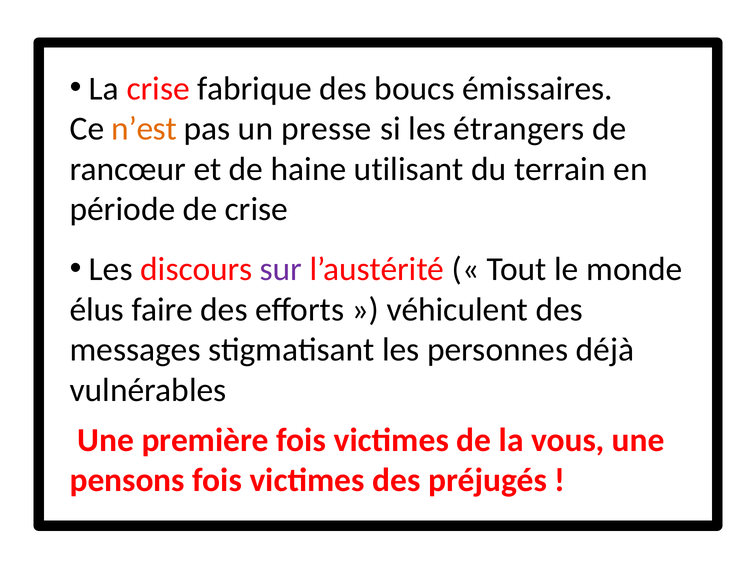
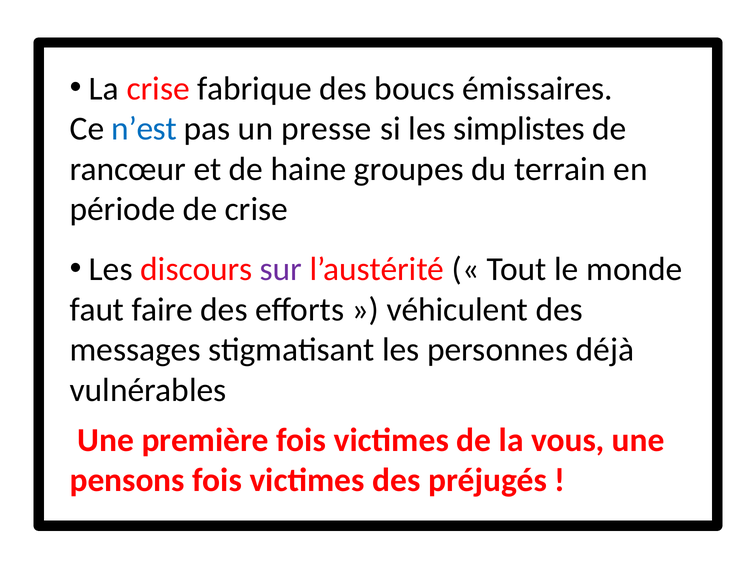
n’est colour: orange -> blue (144, 129)
étrangers: étrangers -> simplistes (519, 129)
utilisant: utilisant -> groupes (409, 169)
élus: élus -> faut (97, 310)
